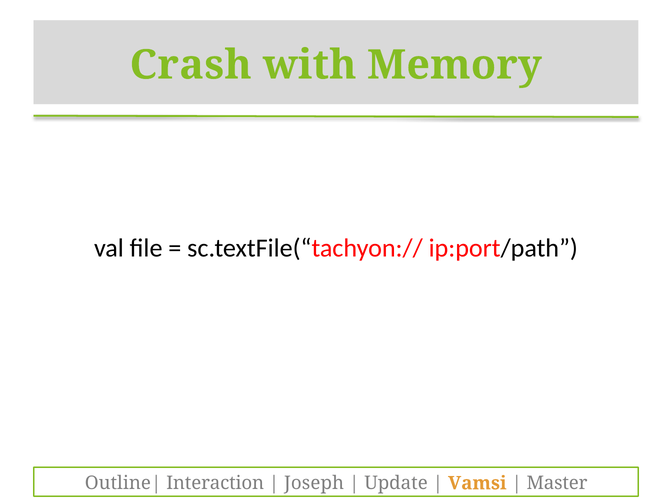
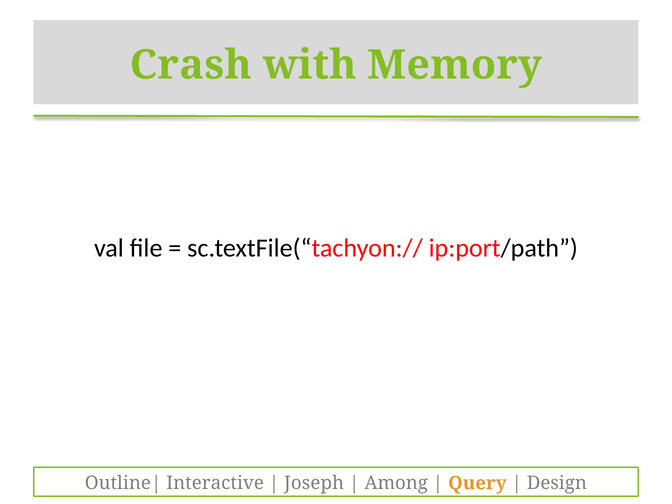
Interaction: Interaction -> Interactive (215, 483)
Update: Update -> Among (396, 483)
Vamsi: Vamsi -> Query (477, 483)
Master: Master -> Design (557, 483)
